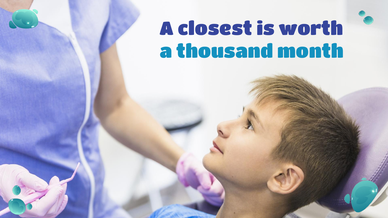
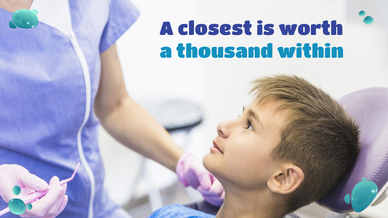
month: month -> within (311, 52)
